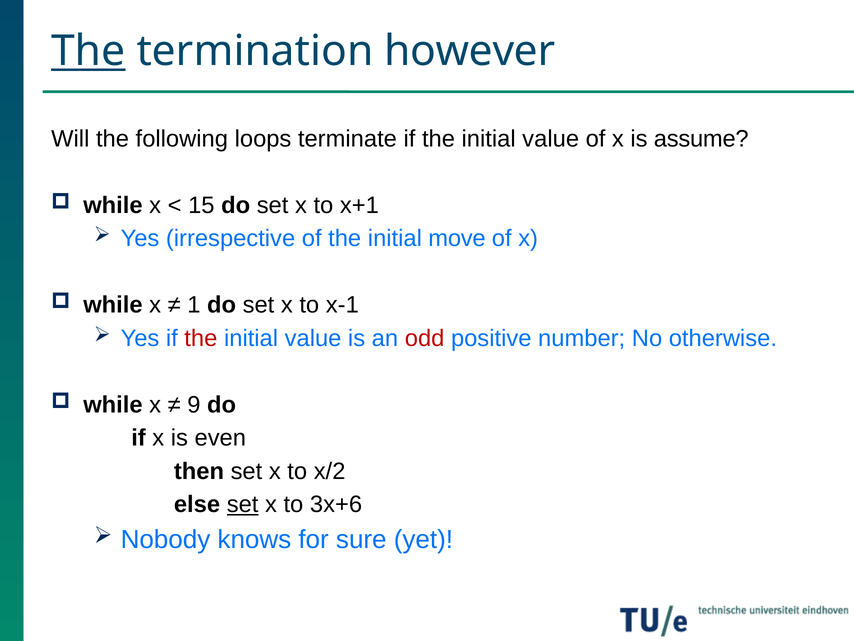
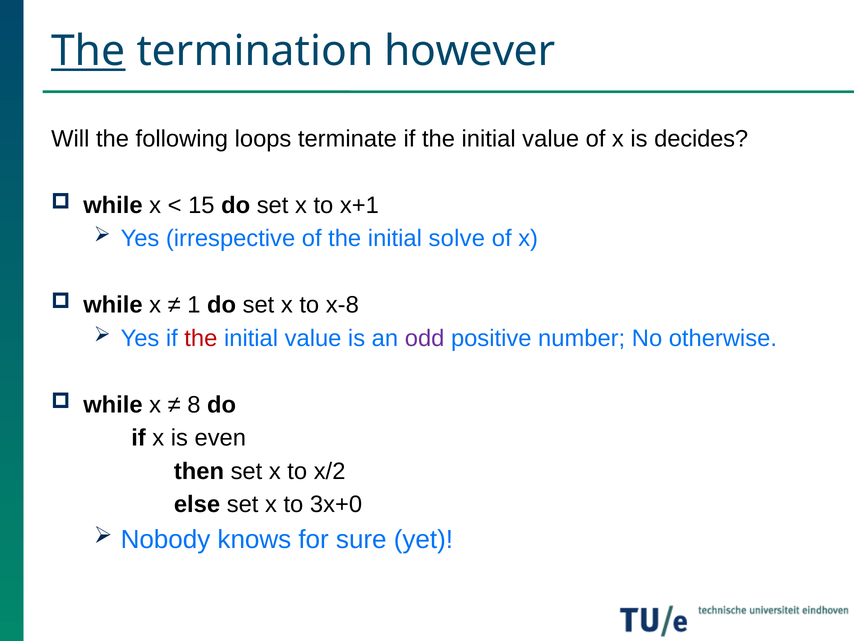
assume: assume -> decides (701, 139)
move: move -> solve (457, 238)
x-1: x-1 -> x-8 (342, 305)
odd colour: red -> purple (425, 338)
9: 9 -> 8 (194, 404)
set underline: present -> none (243, 504)
3x+6: 3x+6 -> 3x+0 (336, 504)
